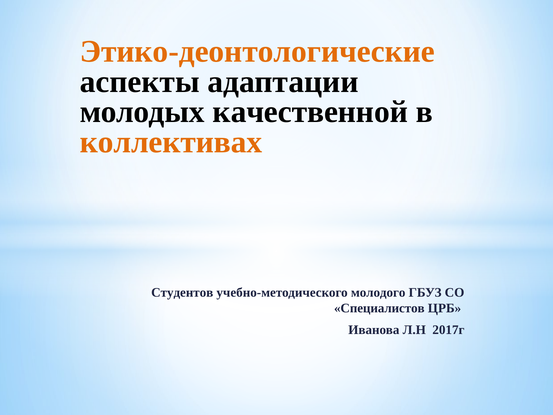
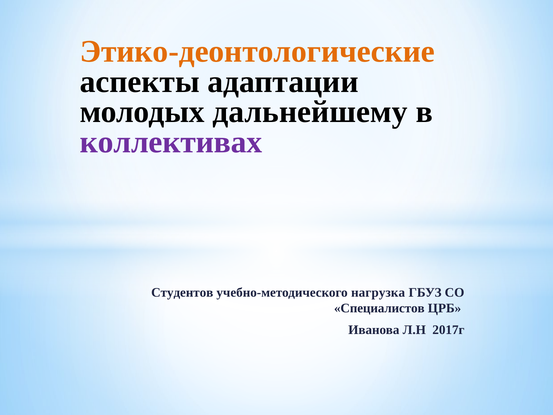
качественной: качественной -> дальнейшему (310, 112)
коллективах colour: orange -> purple (171, 142)
молодого: молодого -> нагрузка (378, 292)
